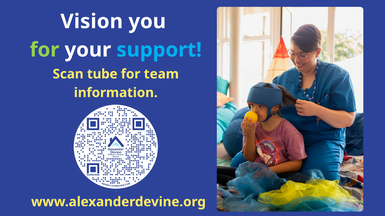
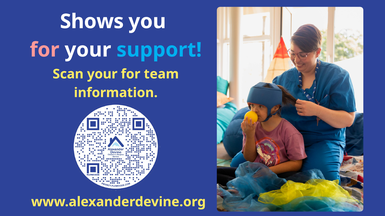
Vision: Vision -> Shows (92, 22)
for colour: light green -> pink (45, 50)
Scan tube: tube -> your (102, 74)
